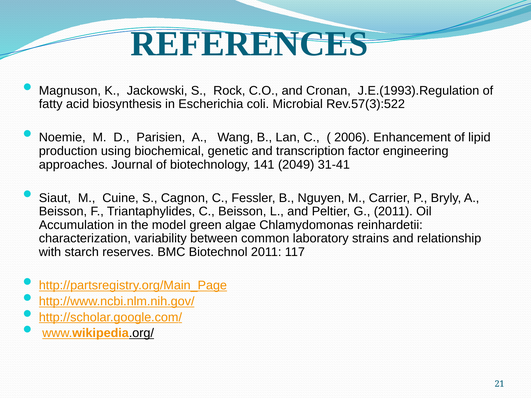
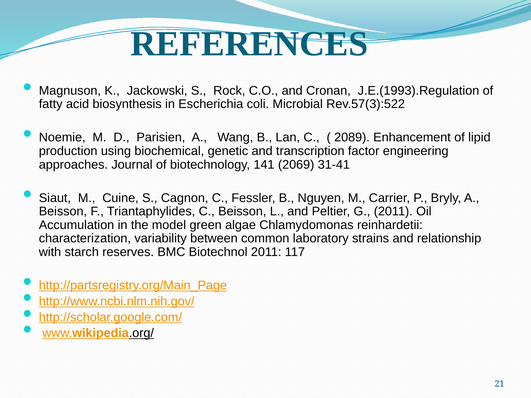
2006: 2006 -> 2089 (352, 138)
2049: 2049 -> 2069 (296, 165)
